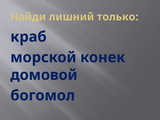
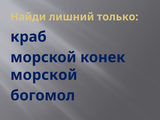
домовой: домовой -> морской (44, 75)
